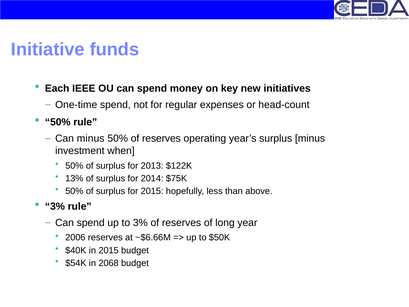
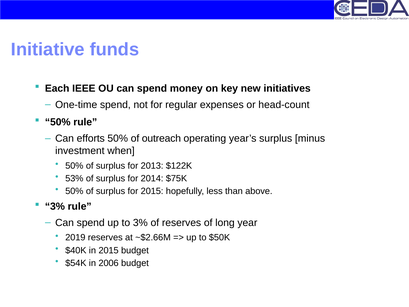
Can minus: minus -> efforts (91, 138)
50% of reserves: reserves -> outreach (161, 138)
13%: 13% -> 53% (74, 178)
2006: 2006 -> 2019 (75, 237)
~$6.66M: ~$6.66M -> ~$2.66M (153, 237)
in 2068: 2068 -> 2006 (109, 263)
